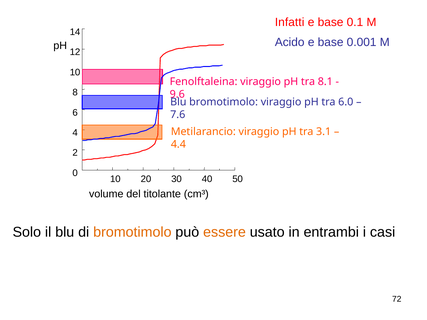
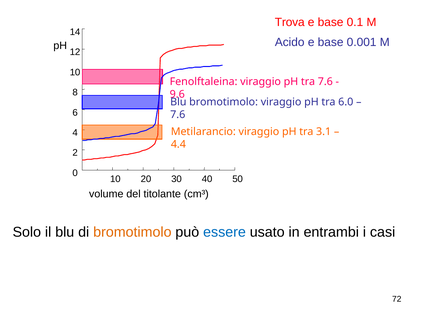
Infatti: Infatti -> Trova (290, 22)
tra 8.1: 8.1 -> 7.6 (325, 82)
essere colour: orange -> blue (225, 232)
